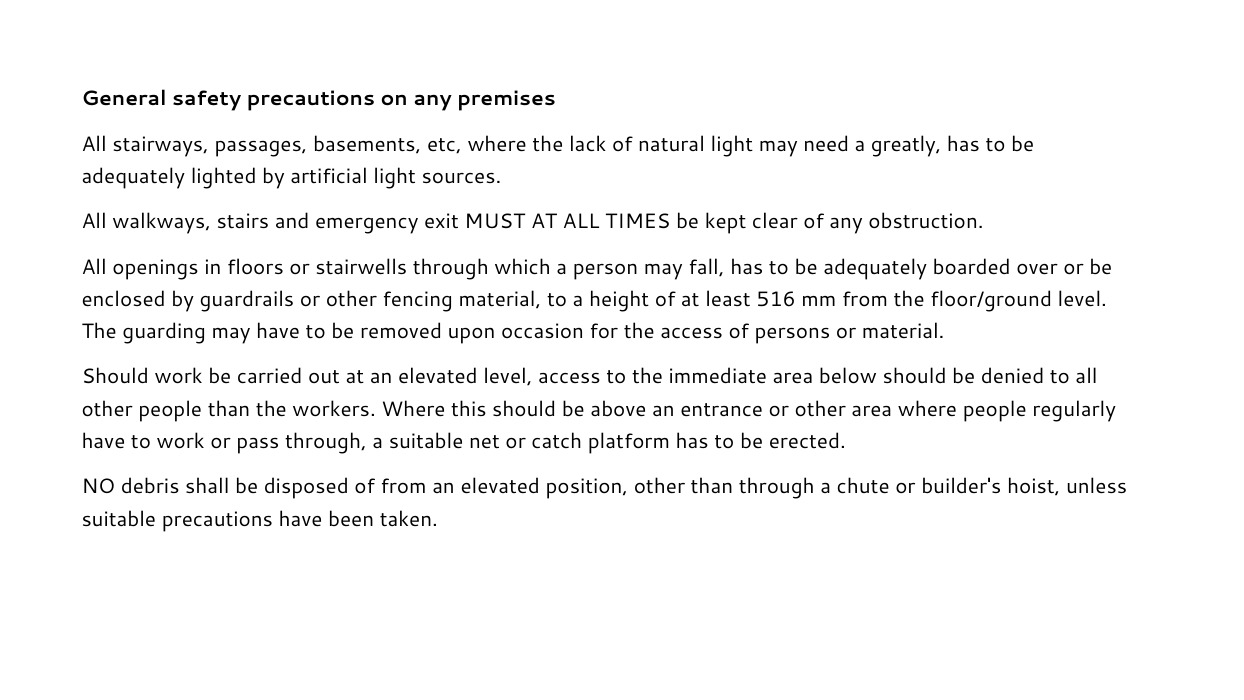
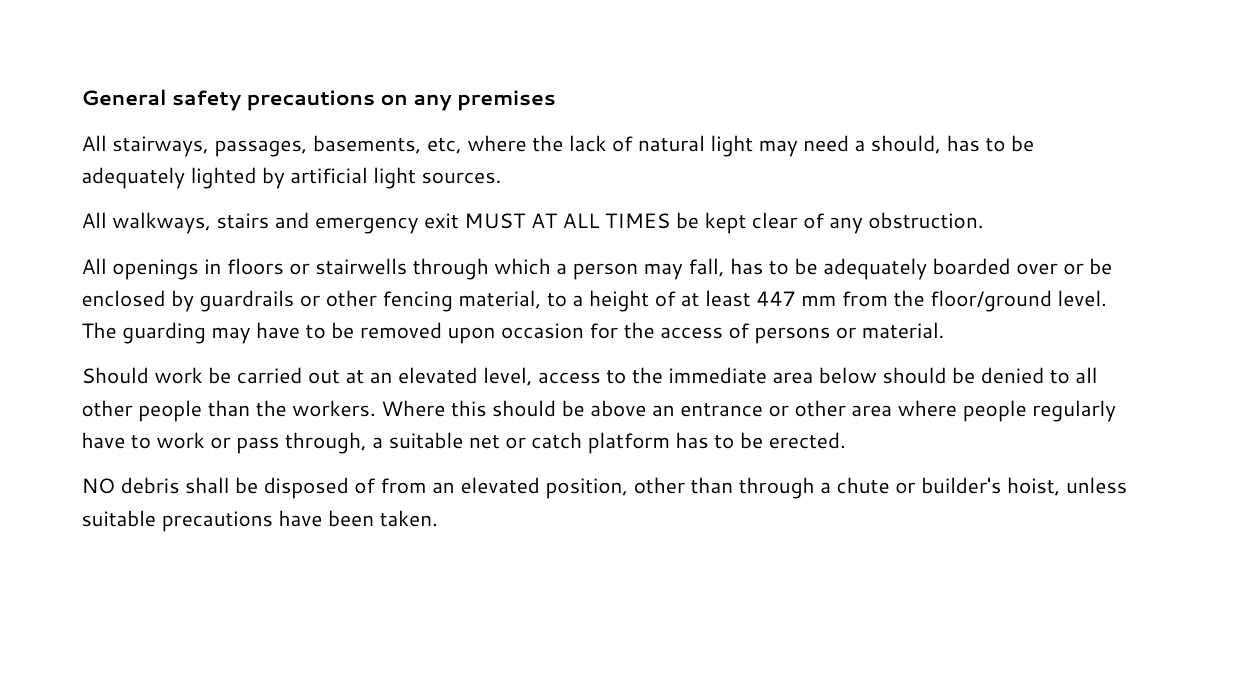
a greatly: greatly -> should (906, 144)
516: 516 -> 447 (776, 299)
